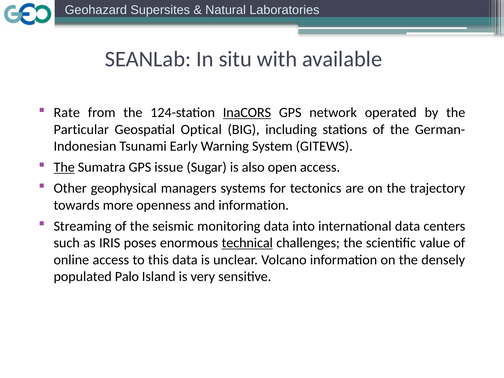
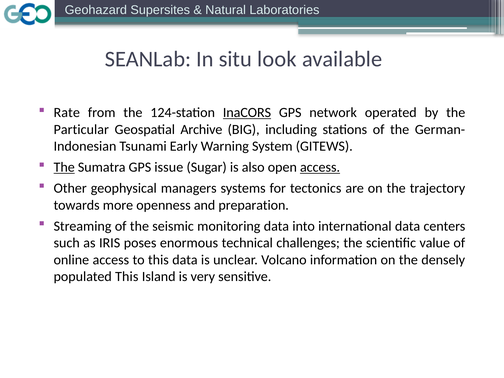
with: with -> look (277, 59)
Optical: Optical -> Archive (201, 129)
access underline: none -> present (320, 167)
and information: information -> preparation (254, 205)
technical underline: present -> none (247, 243)
populated Palo: Palo -> This (127, 277)
